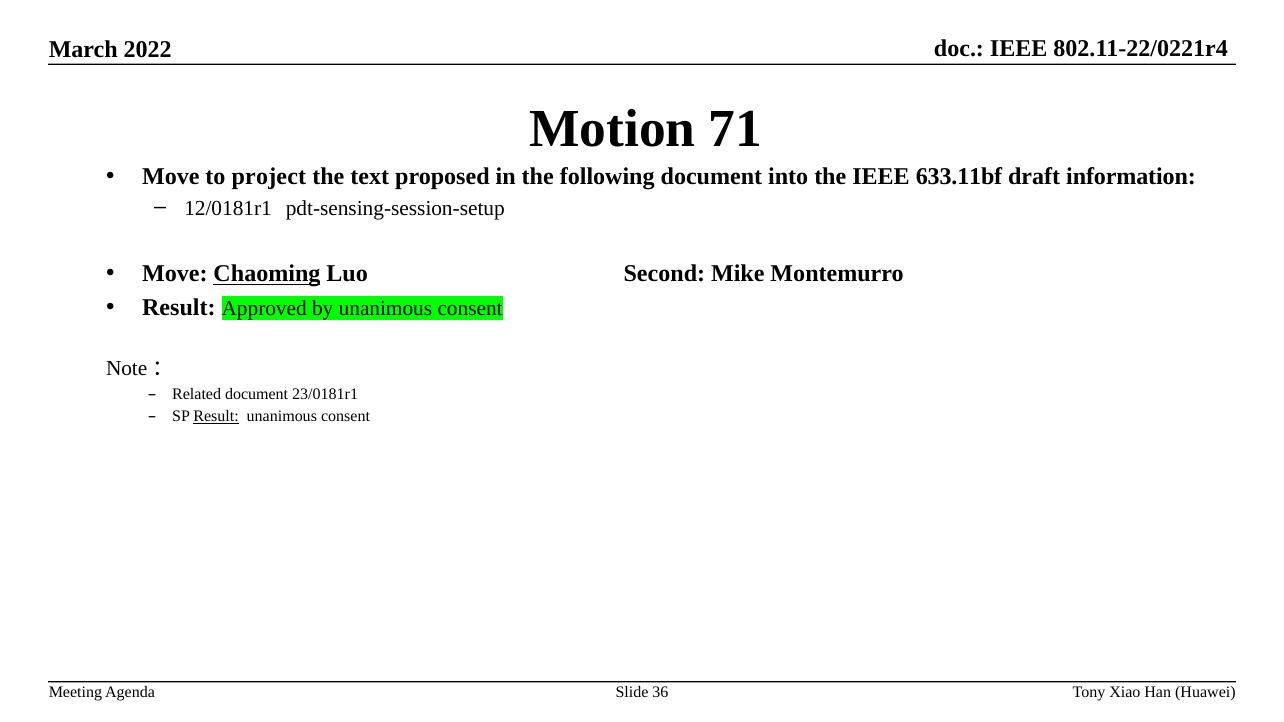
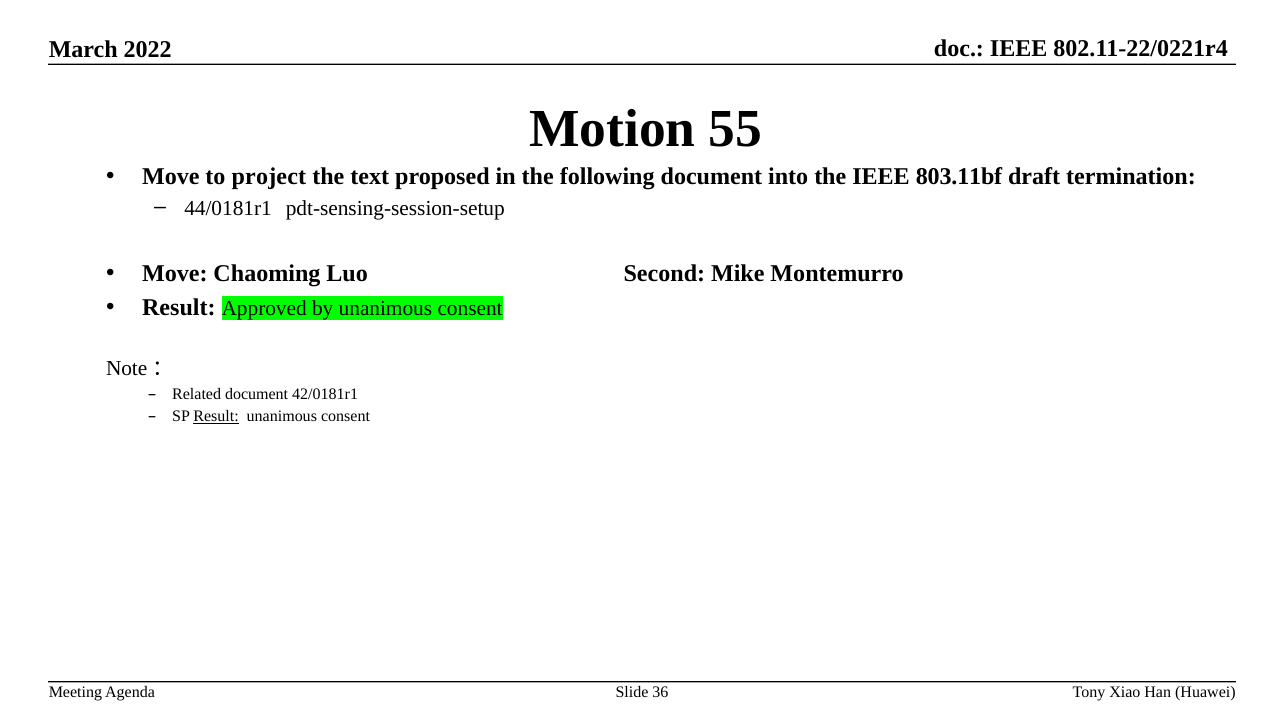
71: 71 -> 55 (736, 129)
633.11bf: 633.11bf -> 803.11bf (959, 177)
information: information -> termination (1131, 177)
12/0181r1: 12/0181r1 -> 44/0181r1 (228, 208)
Chaoming underline: present -> none (267, 274)
23/0181r1: 23/0181r1 -> 42/0181r1 (325, 394)
